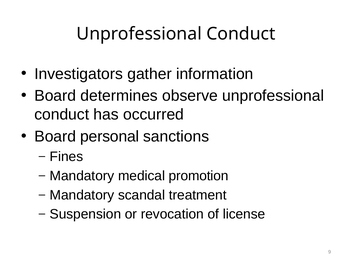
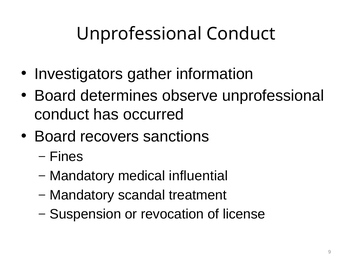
personal: personal -> recovers (110, 136)
promotion: promotion -> influential (198, 176)
